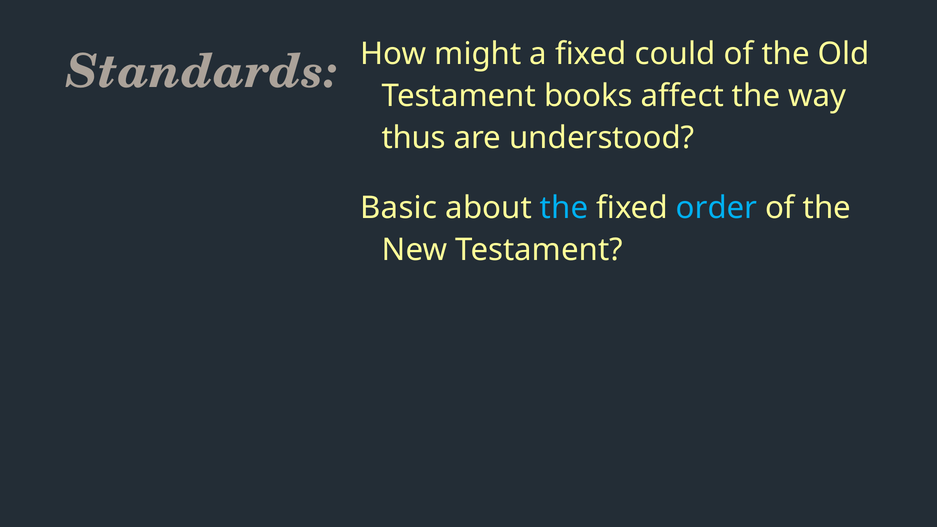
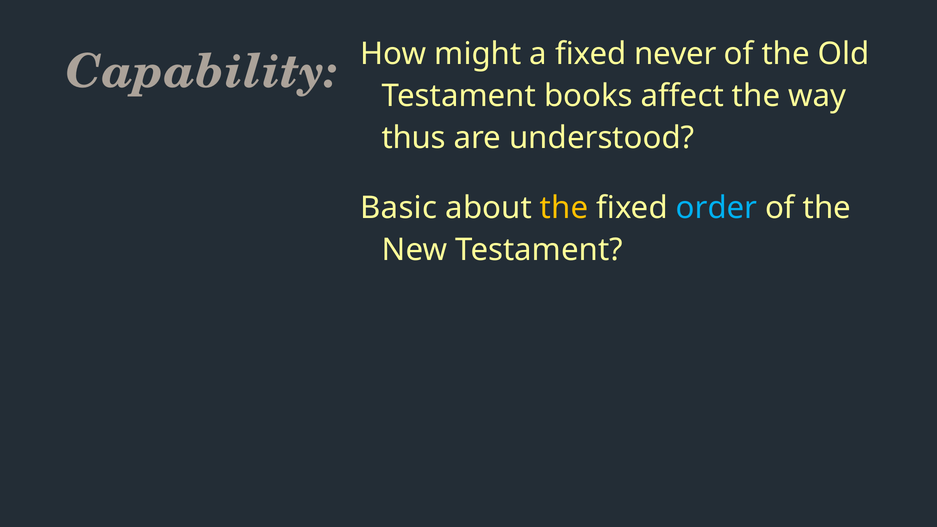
Standards: Standards -> Capability (202, 72)
could: could -> never (675, 54)
the colour: light blue -> yellow (564, 208)
